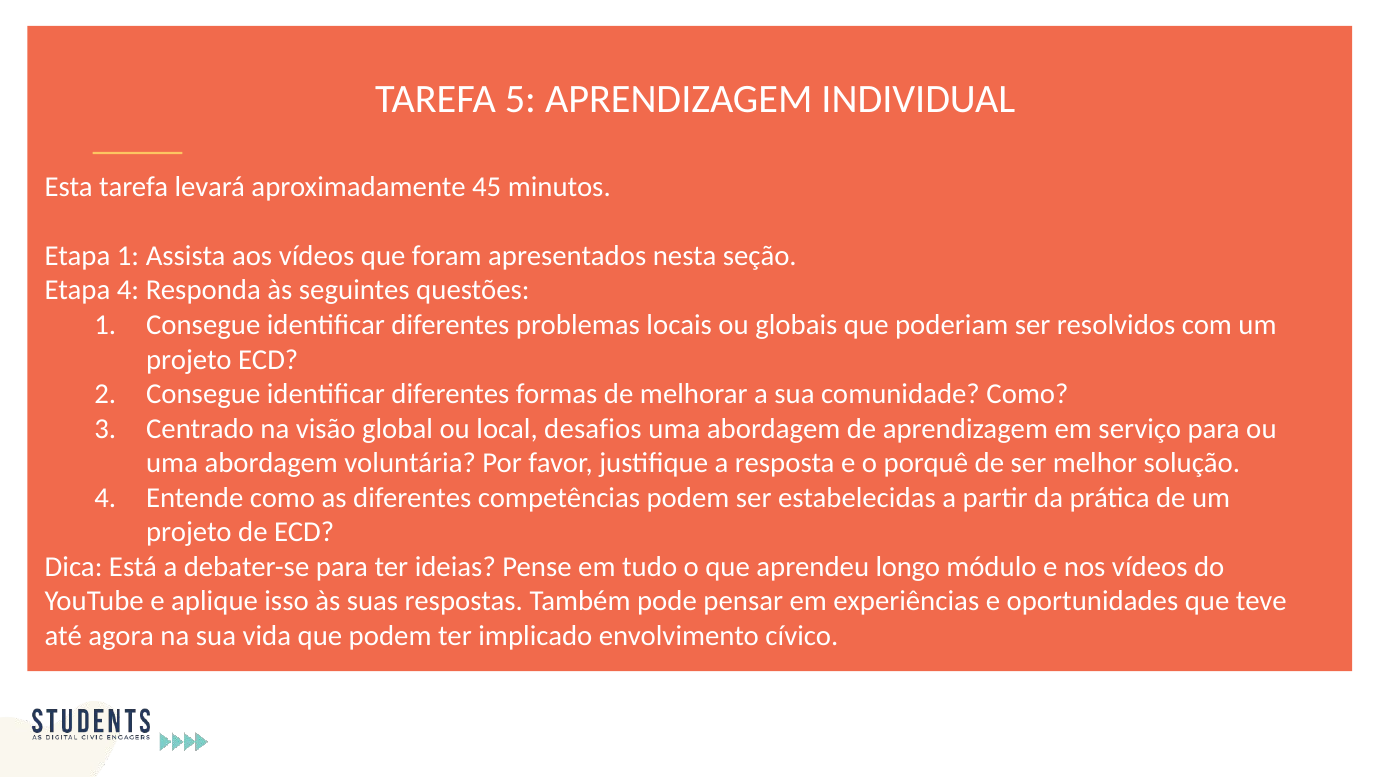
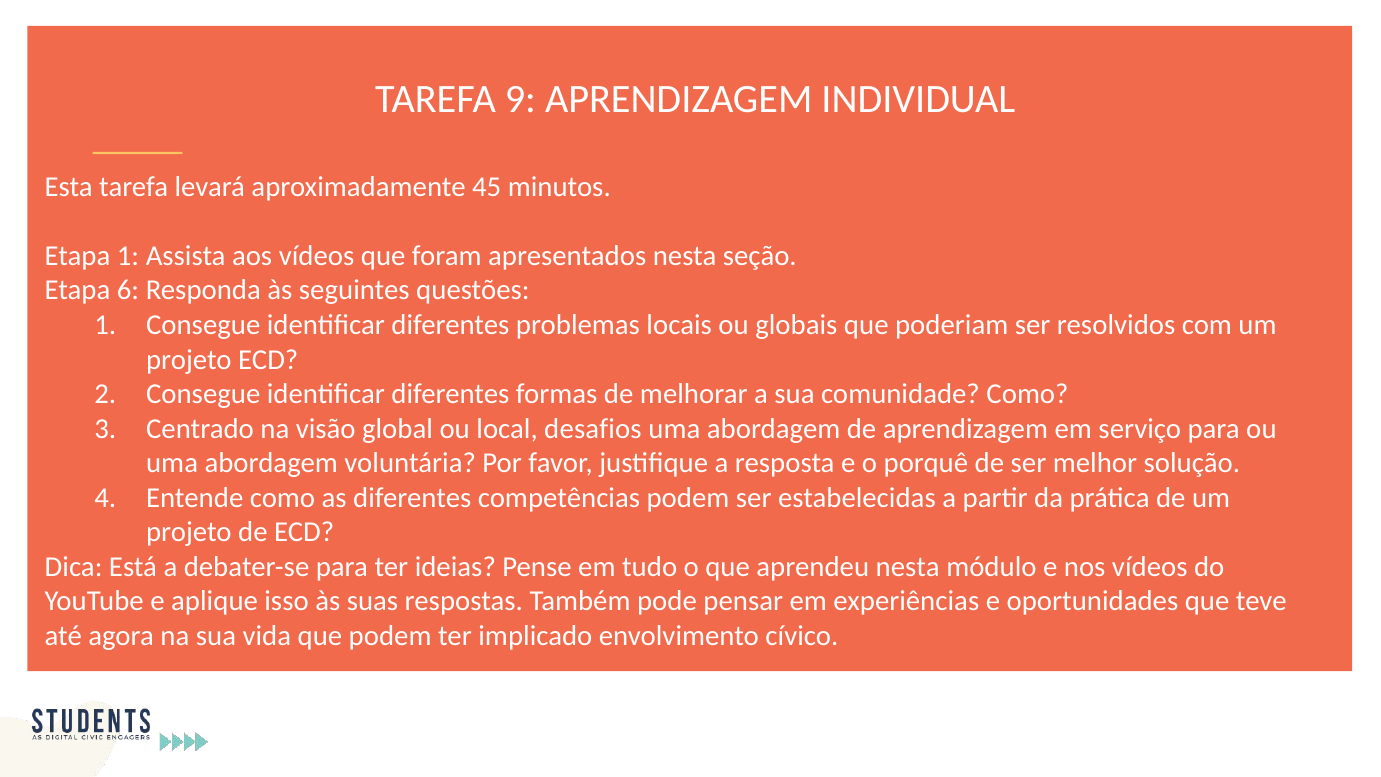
5: 5 -> 9 (520, 99)
Etapa 4: 4 -> 6 (128, 290)
aprendeu longo: longo -> nesta (908, 567)
